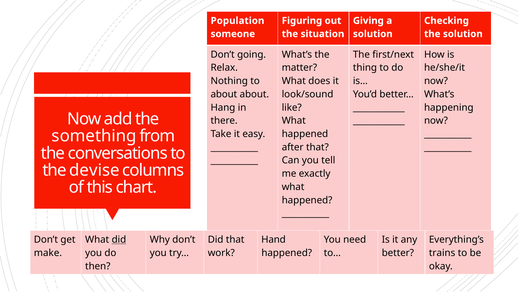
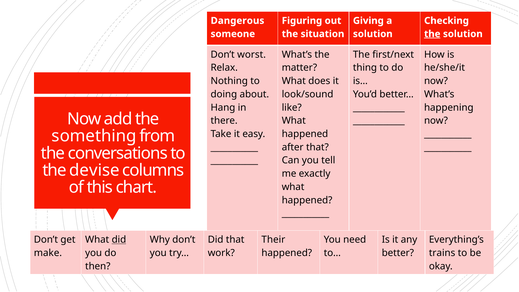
Population: Population -> Dangerous (237, 21)
the underline: none -> present (432, 34)
going: going -> worst (252, 54)
about: about -> doing (224, 94)
Hand: Hand -> Their (273, 240)
